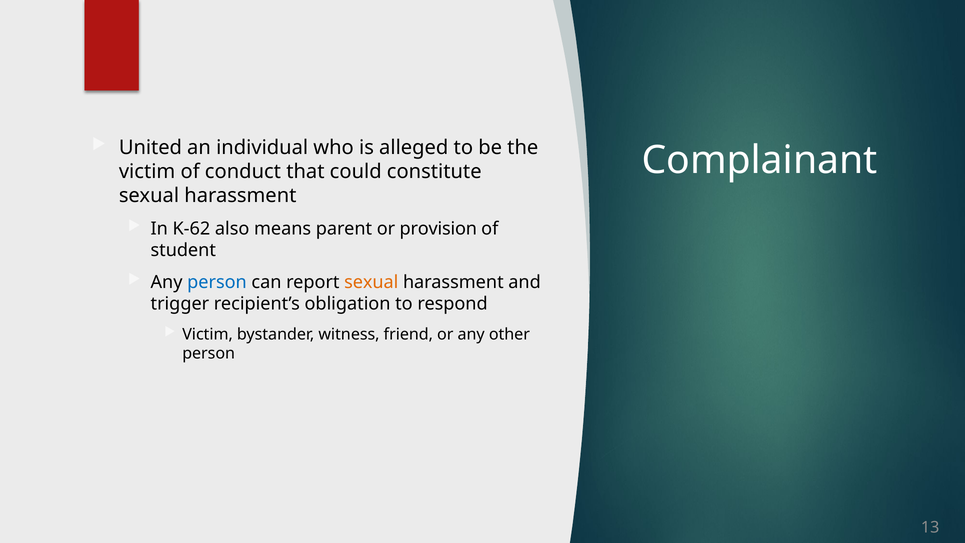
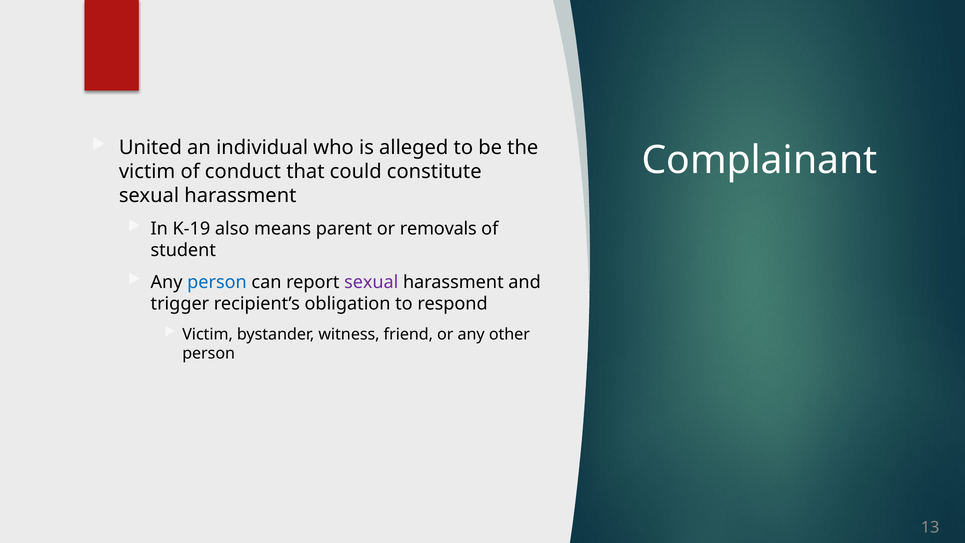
K-62: K-62 -> K-19 (191, 229)
provision: provision -> removals (438, 229)
sexual colour: orange -> purple (371, 282)
